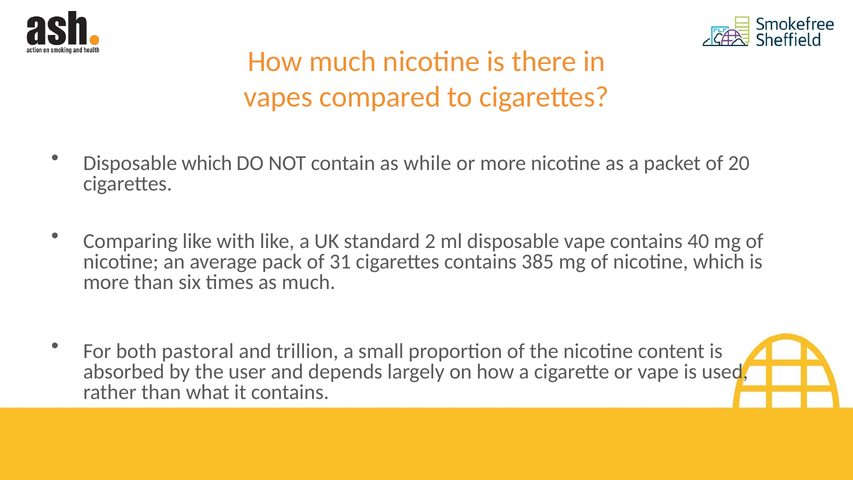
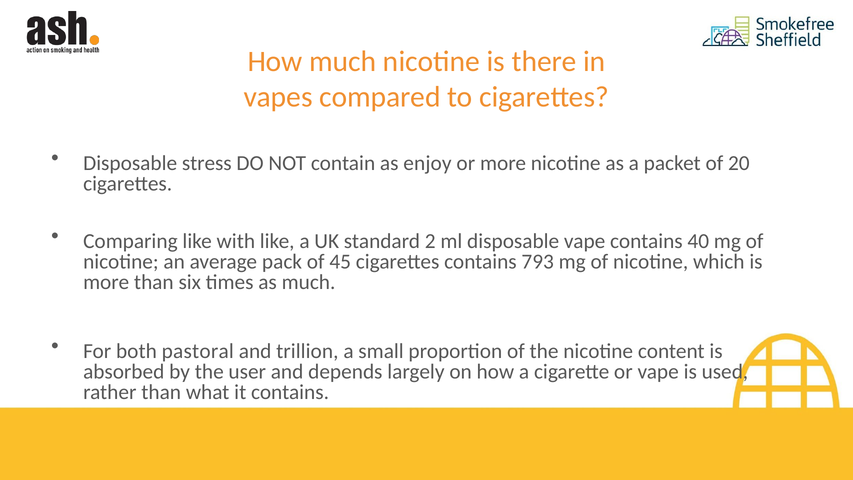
Disposable which: which -> stress (207, 163)
while: while -> enjoy (427, 163)
31: 31 -> 45 (340, 262)
385: 385 -> 793 (538, 262)
